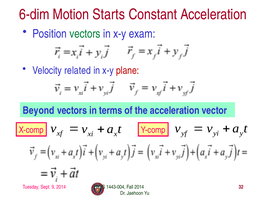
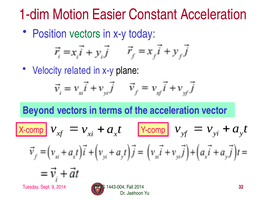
6-dim: 6-dim -> 1-dim (34, 14)
Starts: Starts -> Easier (109, 14)
exam: exam -> today (142, 34)
plane colour: red -> black (128, 70)
